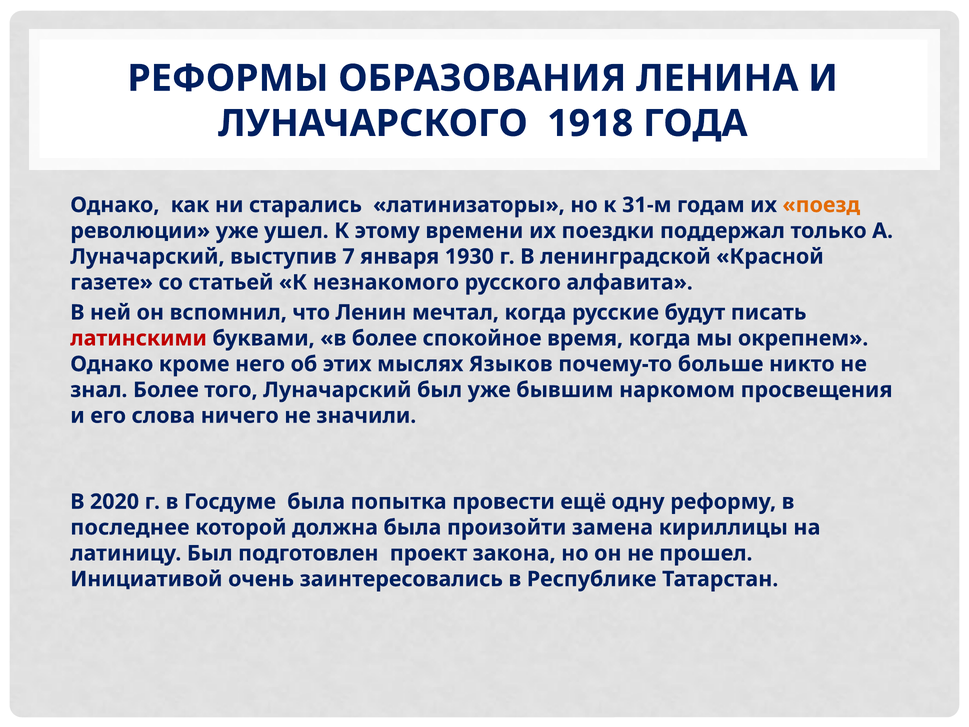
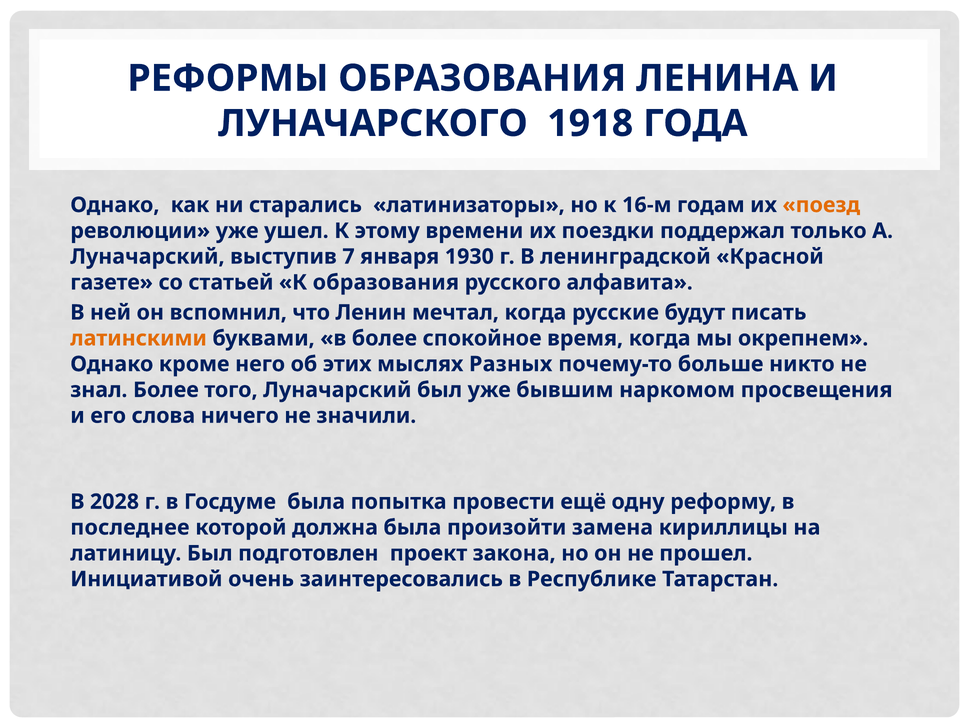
31-м: 31-м -> 16-м (647, 205)
К незнакомого: незнакомого -> образования (386, 282)
латинскими colour: red -> orange (139, 338)
Языков: Языков -> Разных (511, 364)
2020: 2020 -> 2028 (115, 502)
